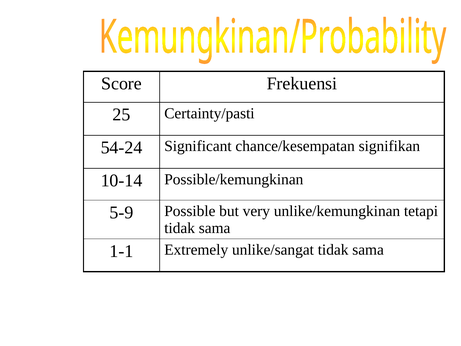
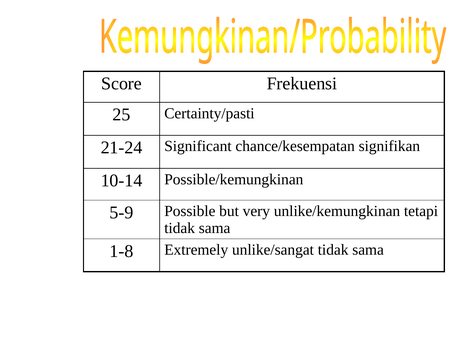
54-24: 54-24 -> 21-24 (122, 148)
1-1: 1-1 -> 1-8 (122, 251)
